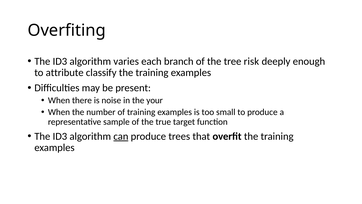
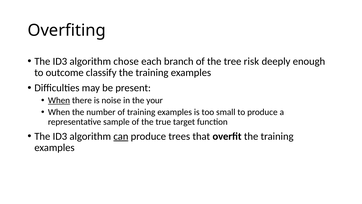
varies: varies -> chose (126, 61)
attribute: attribute -> outcome (65, 73)
When underline: none -> present (59, 100)
